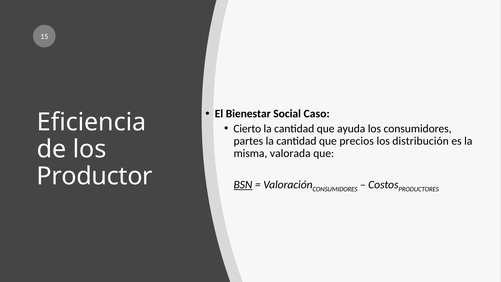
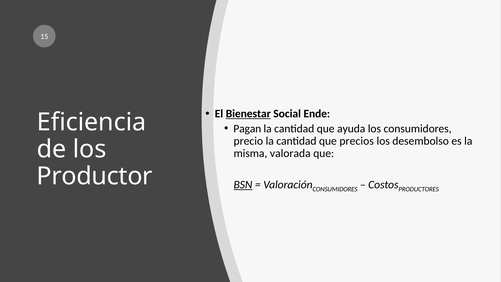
Bienestar underline: none -> present (248, 114)
Caso: Caso -> Ende (317, 114)
Cierto: Cierto -> Pagan (247, 129)
partes: partes -> precio (248, 141)
distribución: distribución -> desembolso (421, 141)
